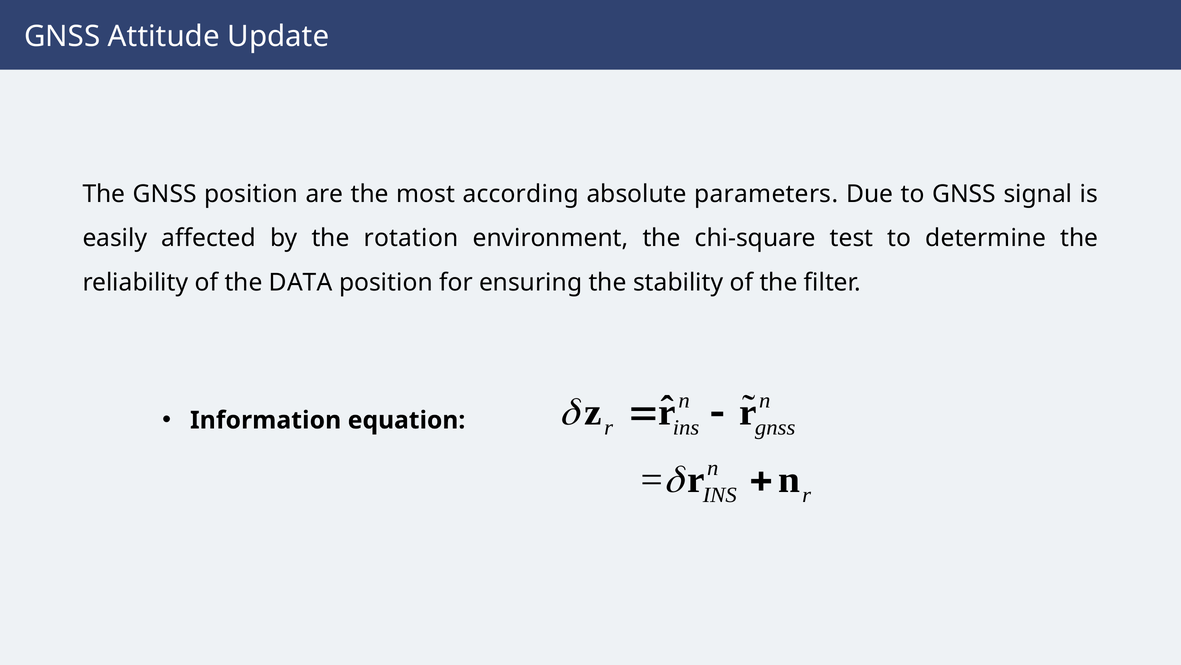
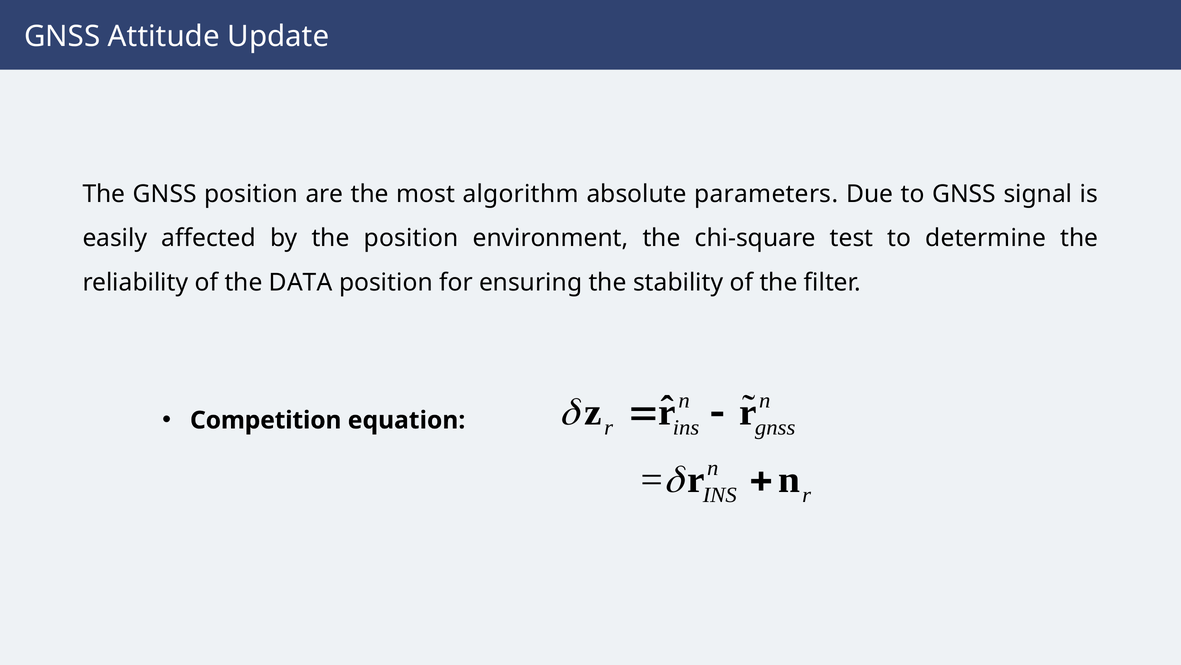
according: according -> algorithm (521, 194)
the rotation: rotation -> position (411, 238)
Information: Information -> Competition (266, 420)
